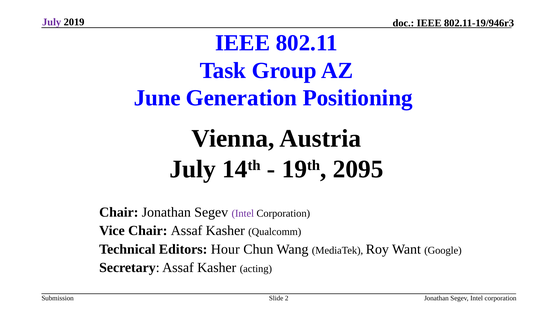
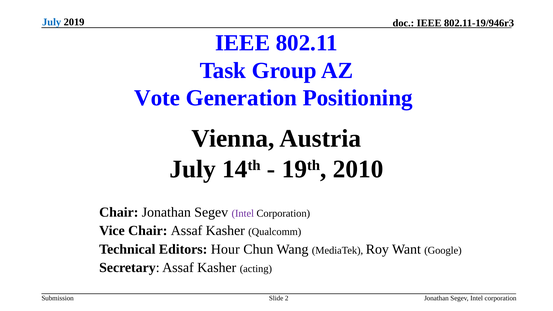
July colour: purple -> blue (52, 22)
June: June -> Vote (157, 98)
2095: 2095 -> 2010 (358, 169)
